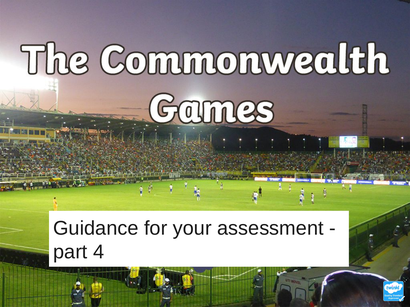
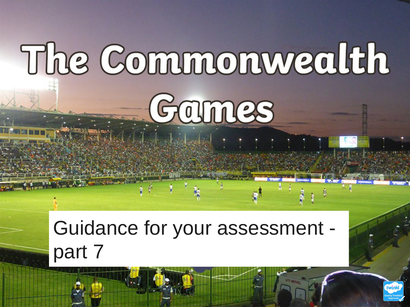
4: 4 -> 7 (99, 252)
